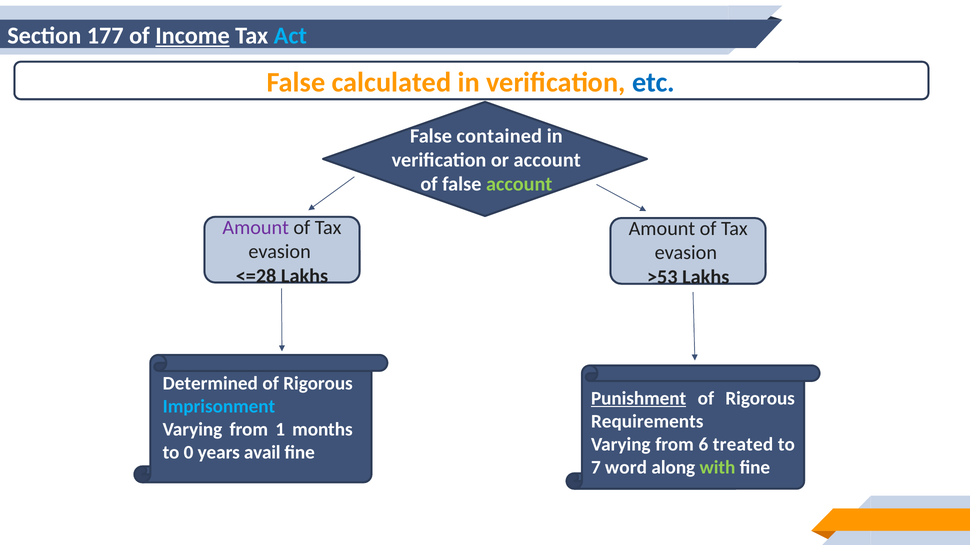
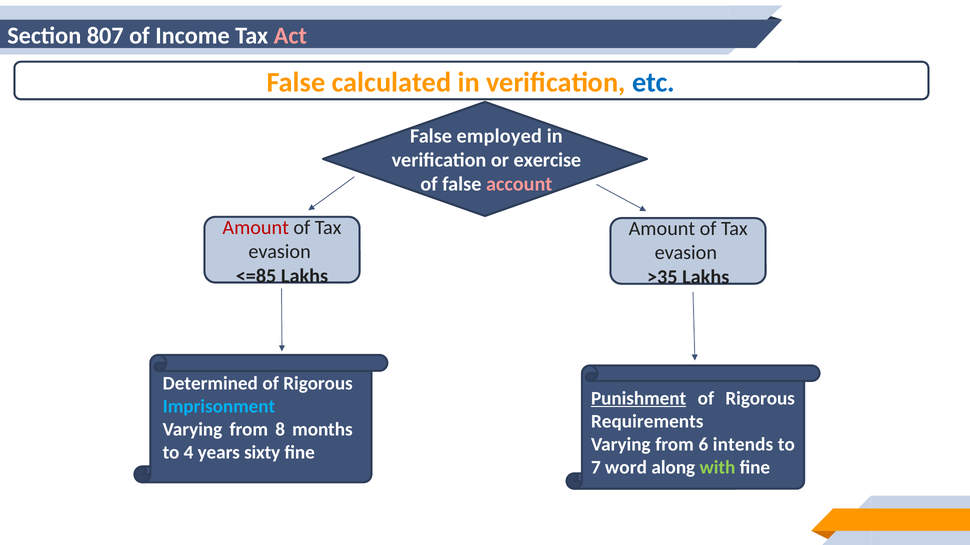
177: 177 -> 807 (105, 36)
Income underline: present -> none (193, 36)
Act colour: light blue -> pink (290, 36)
contained: contained -> employed (499, 136)
or account: account -> exercise (547, 160)
account colour: light green -> pink (519, 185)
Amount colour: purple -> red (256, 228)
<=28: <=28 -> <=85 (256, 276)
>53: >53 -> >35 (662, 277)
1: 1 -> 8 (280, 430)
treated: treated -> intends (743, 445)
0: 0 -> 4 (188, 453)
avail: avail -> sixty (262, 453)
